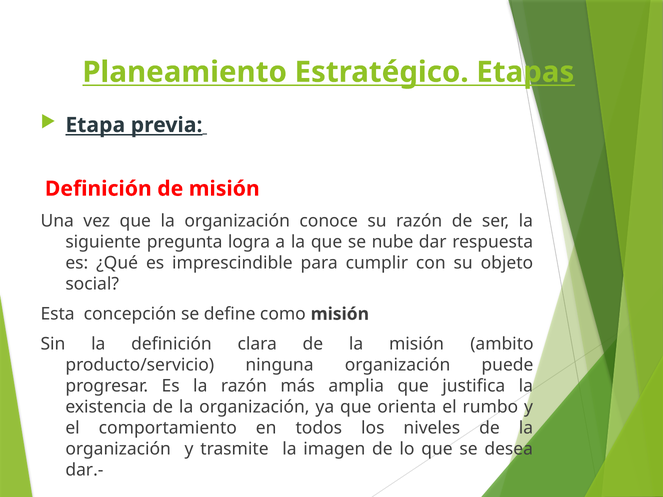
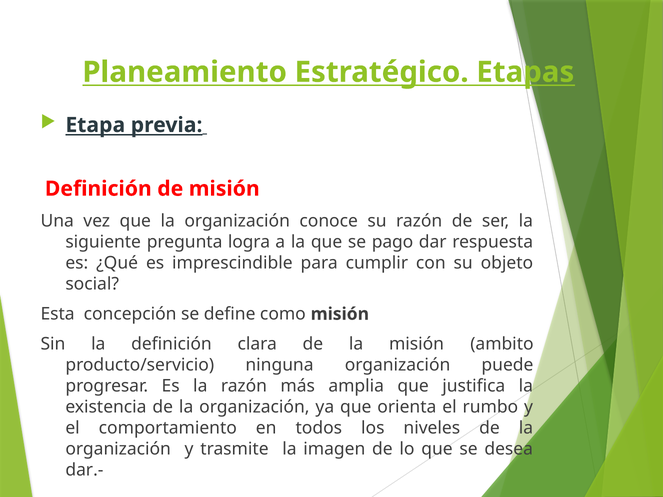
nube: nube -> pago (393, 242)
